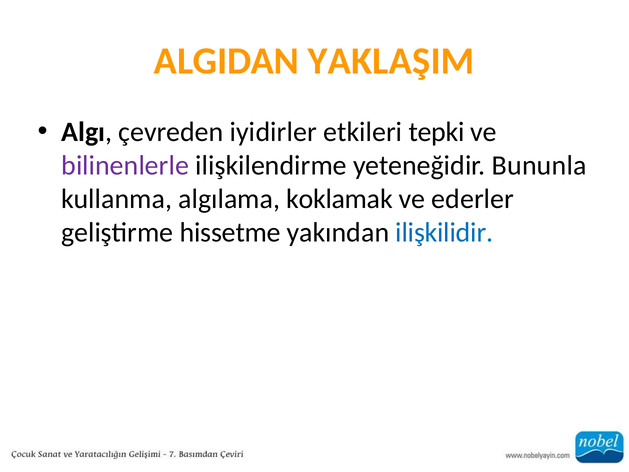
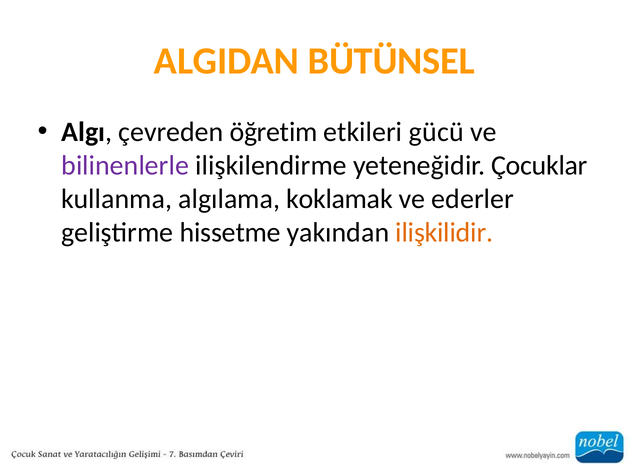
YAKLAŞIM: YAKLAŞIM -> BÜTÜNSEL (391, 61)
iyidirler: iyidirler -> öğretim (274, 132)
tepki: tepki -> gücü (436, 132)
Bununla: Bununla -> Çocuklar (539, 166)
ilişkilidir colour: blue -> orange (444, 233)
